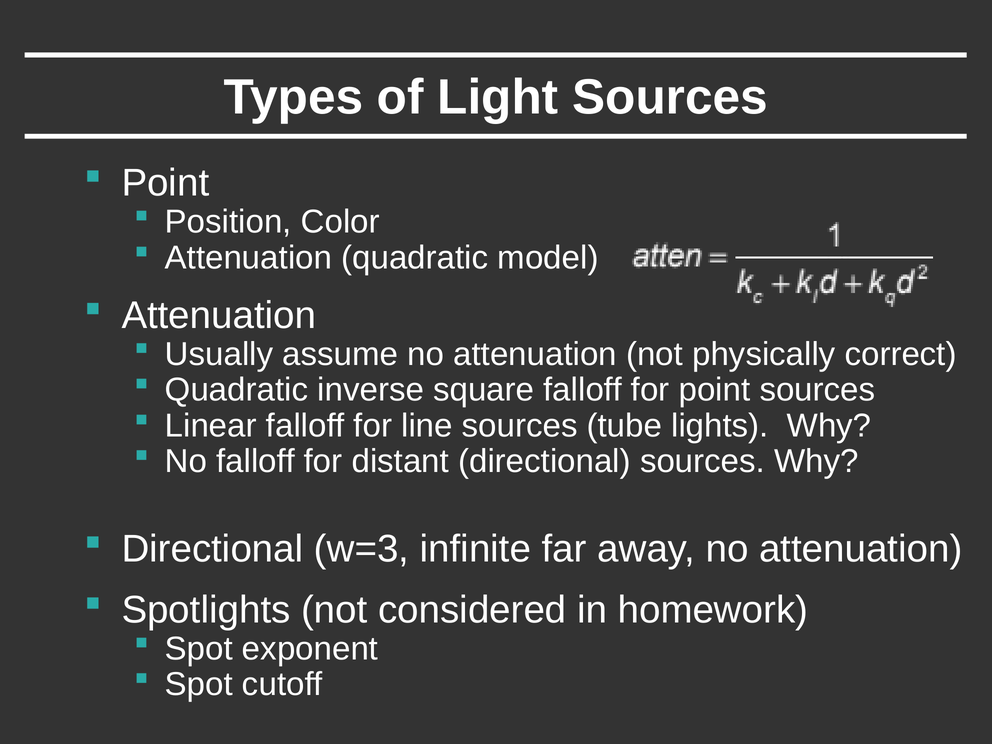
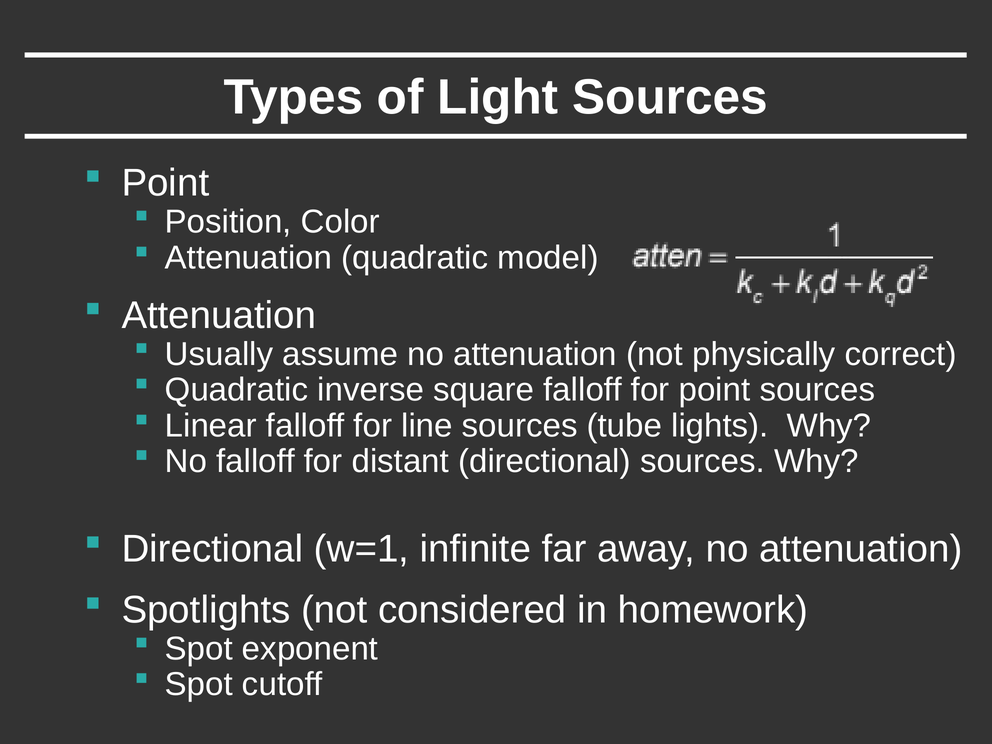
w=3: w=3 -> w=1 (362, 549)
